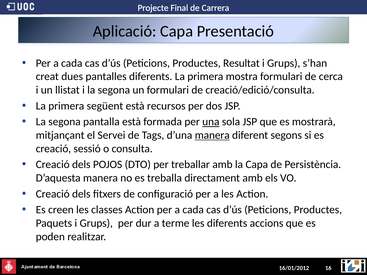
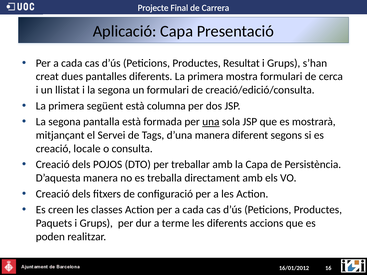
recursos: recursos -> columna (166, 106)
manera underline: present -> none (212, 135)
sessió: sessió -> locale (87, 149)
